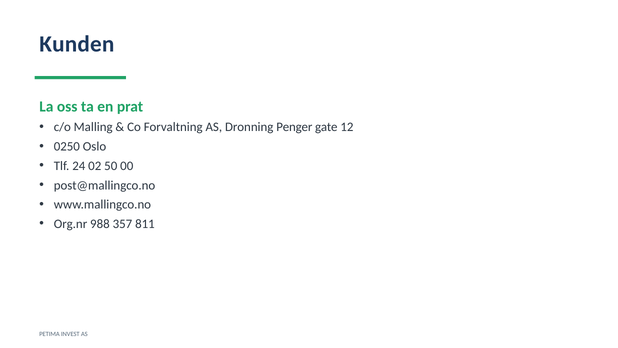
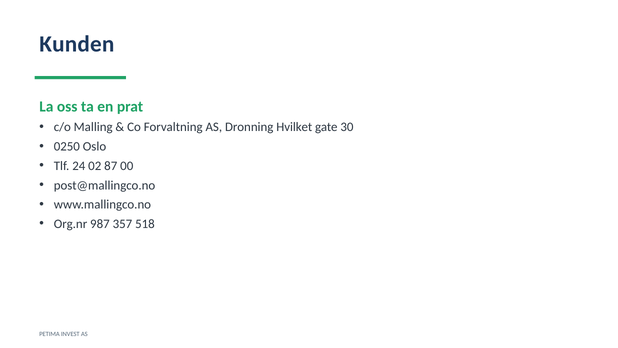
Penger: Penger -> Hvilket (294, 127)
12: 12 -> 30 (347, 127)
50: 50 -> 87 (111, 166)
988: 988 -> 987 (100, 224)
811: 811 -> 518 (145, 224)
